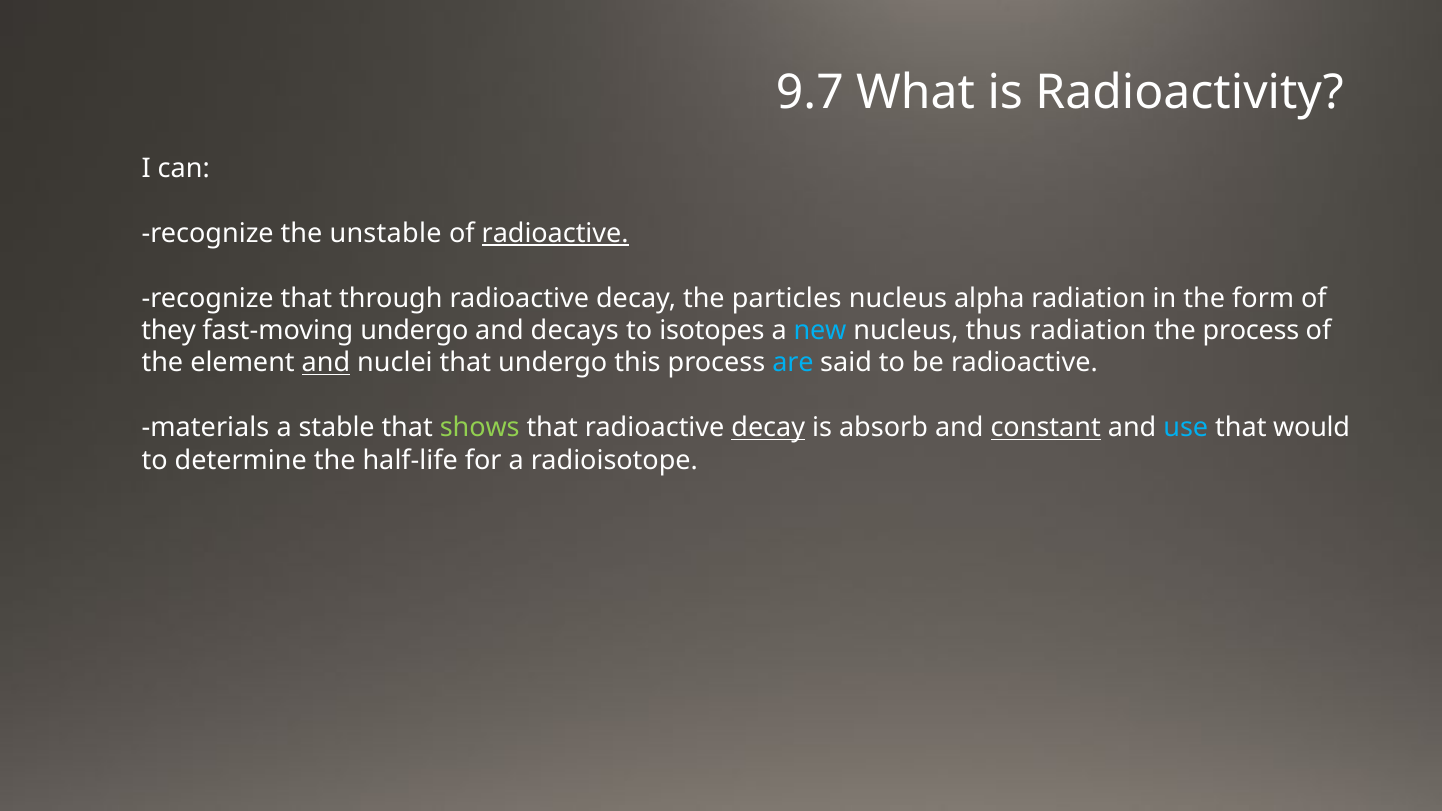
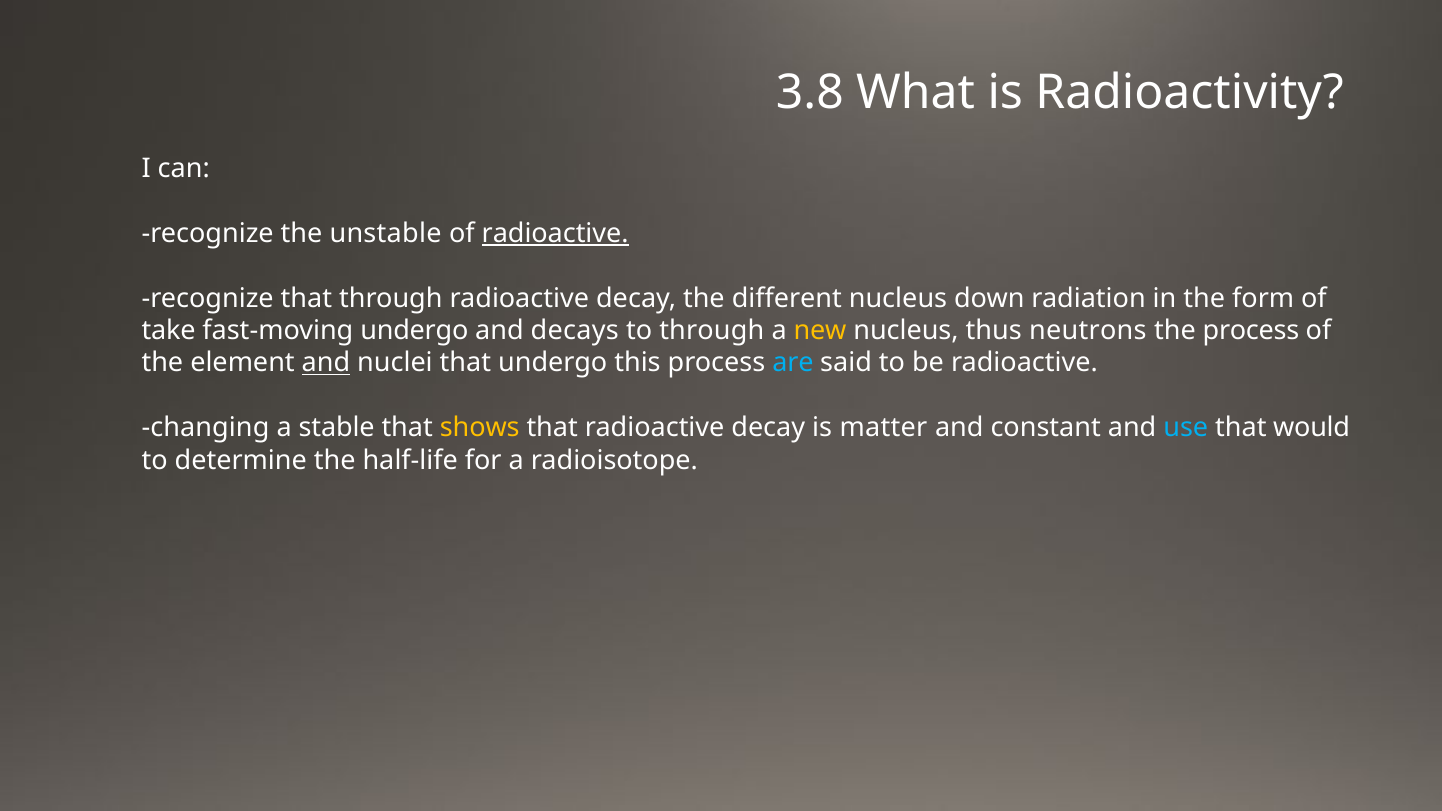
9.7: 9.7 -> 3.8 (810, 92)
particles: particles -> different (787, 298)
alpha: alpha -> down (989, 298)
they: they -> take (169, 331)
to isotopes: isotopes -> through (712, 331)
new colour: light blue -> yellow (820, 331)
thus radiation: radiation -> neutrons (1088, 331)
materials: materials -> changing (206, 428)
shows colour: light green -> yellow (480, 428)
decay underline: present -> none (768, 428)
absorb: absorb -> matter (883, 428)
constant underline: present -> none (1046, 428)
